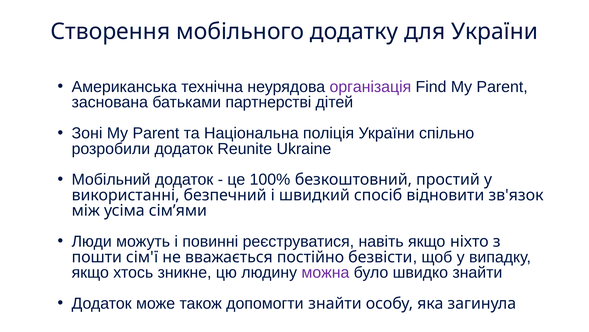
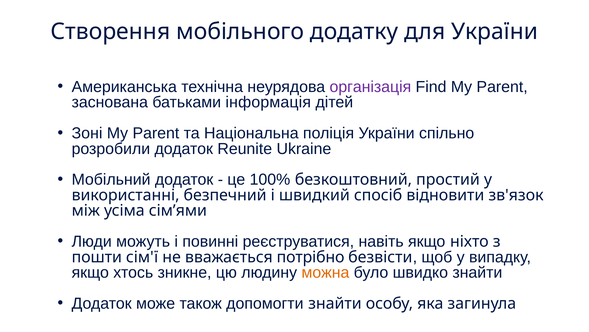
партнерстві: партнерстві -> інформація (268, 102)
постійно: постійно -> потрібно (311, 257)
можна colour: purple -> orange (325, 272)
